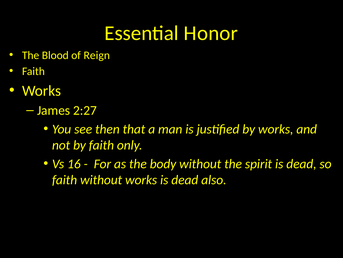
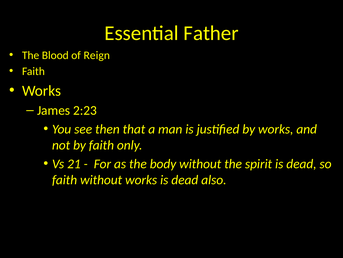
Honor: Honor -> Father (211, 33)
2:27: 2:27 -> 2:23 (85, 110)
16: 16 -> 21 (74, 163)
